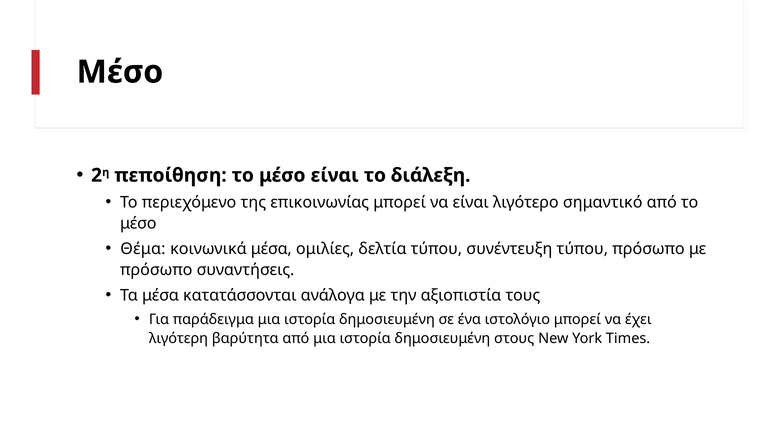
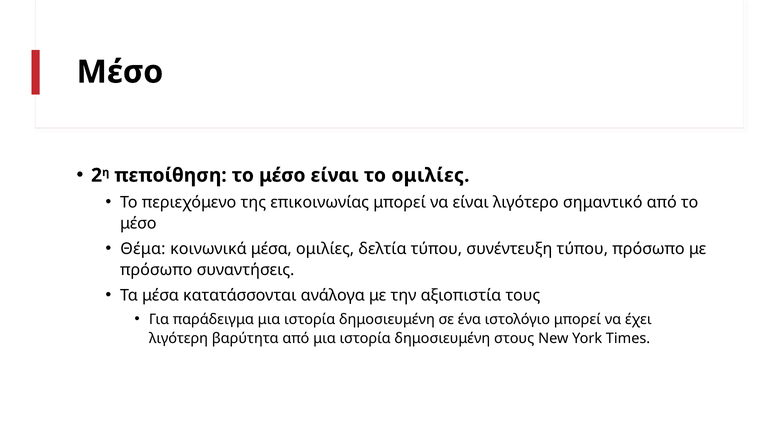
το διάλεξη: διάλεξη -> ομιλίες (430, 175)
